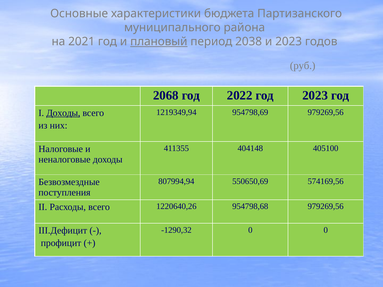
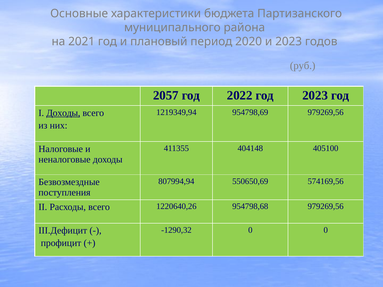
плановый underline: present -> none (159, 42)
2038: 2038 -> 2020 (249, 42)
2068: 2068 -> 2057 (166, 95)
